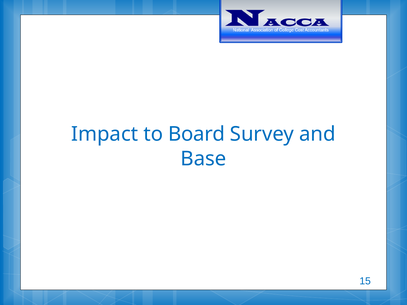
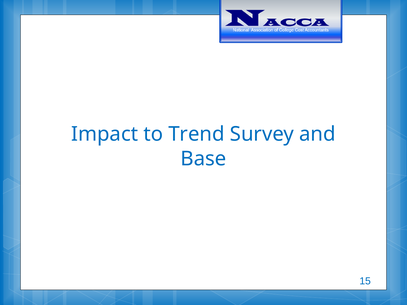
Board: Board -> Trend (196, 134)
